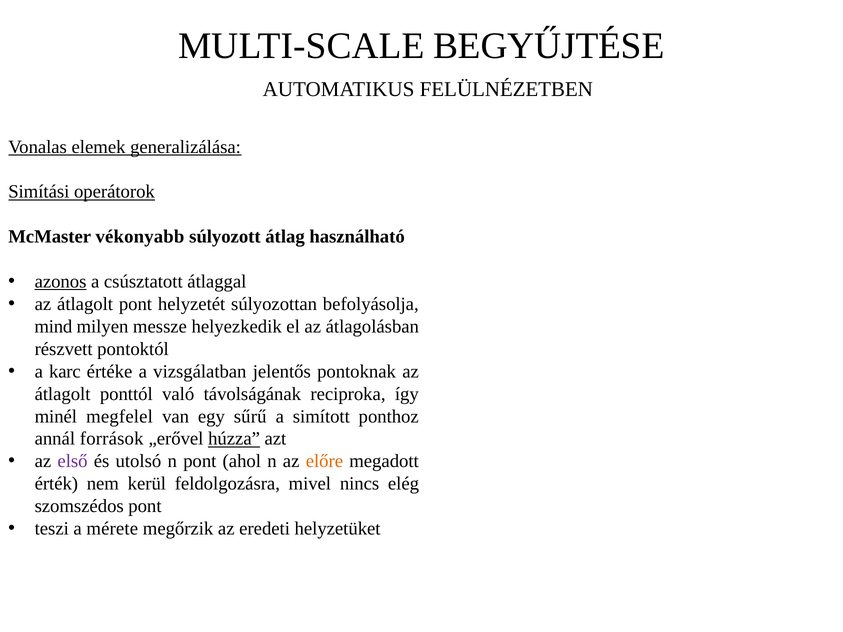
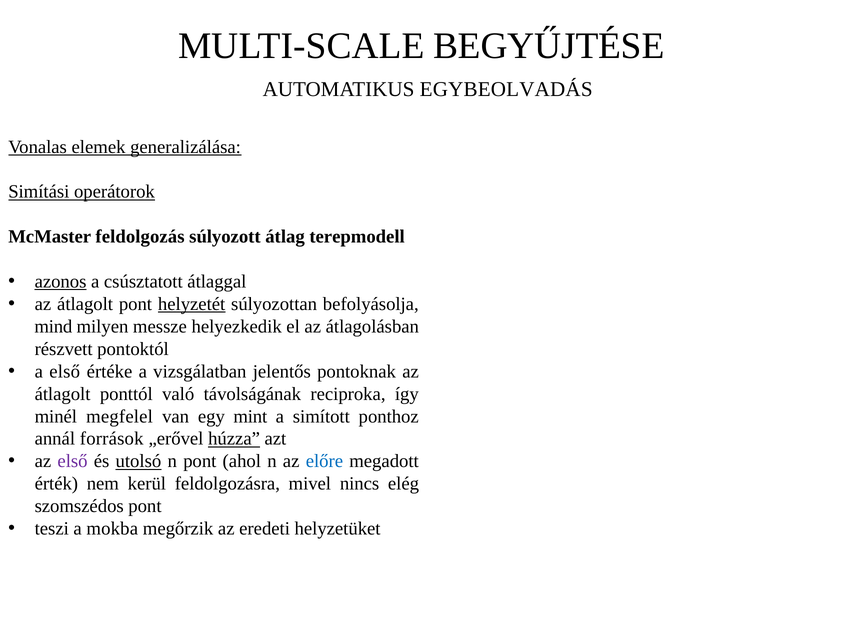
FELÜLNÉZETBEN: FELÜLNÉZETBEN -> EGYBEOLVADÁS (506, 90)
vékonyabb: vékonyabb -> feldolgozás (140, 237)
használható: használható -> terepmodell (357, 237)
helyzetét underline: none -> present (192, 304)
a karc: karc -> első (65, 372)
sűrű: sűrű -> mint (250, 417)
utolsó underline: none -> present (138, 461)
előre colour: orange -> blue (324, 461)
mérete: mérete -> mokba (112, 529)
